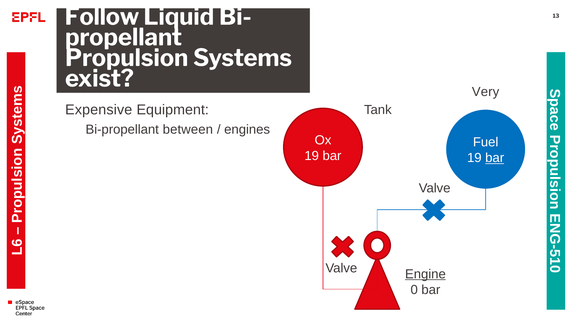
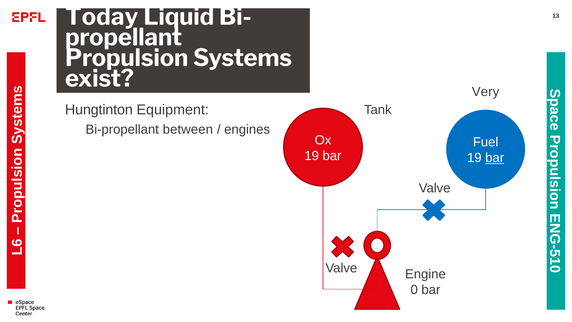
Follow: Follow -> Today (102, 17)
Expensive: Expensive -> Hungtinton (99, 110)
Engine underline: present -> none (425, 274)
